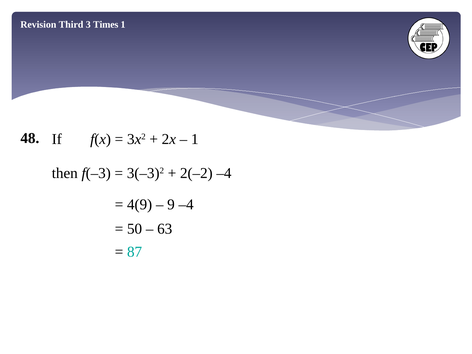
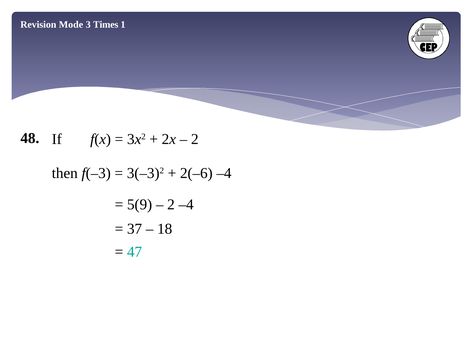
Third: Third -> Mode (71, 25)
1: 1 -> 2 (195, 139)
2(–2: 2(–2 -> 2(–6 (196, 173)
4(9: 4(9 -> 5(9 (140, 205)
9: 9 -> 2 (171, 205)
50: 50 -> 37 (135, 229)
63: 63 -> 18 (165, 229)
87: 87 -> 47 (135, 252)
